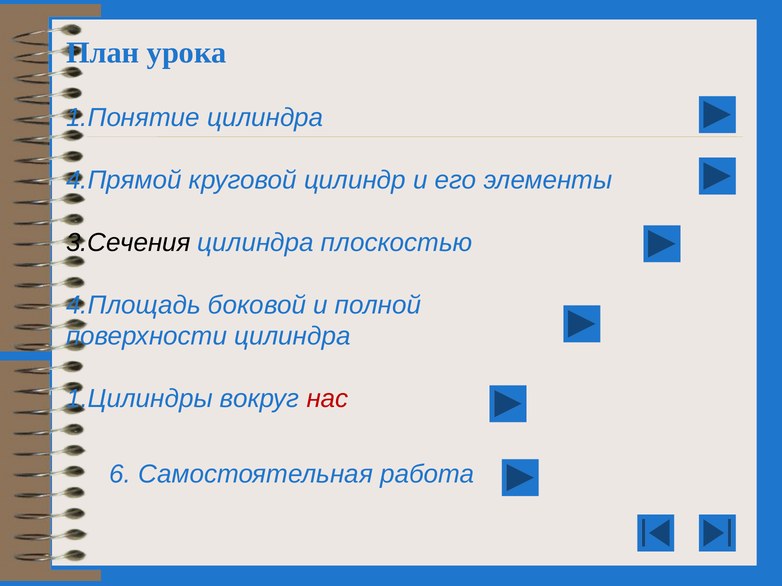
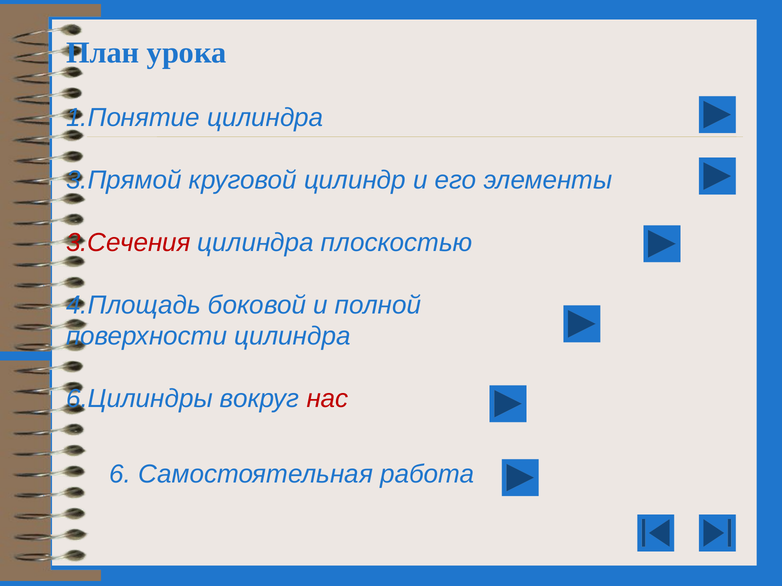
4.Прямой: 4.Прямой -> 3.Прямой (124, 180)
3.Сечения colour: black -> red (128, 243)
1.Цилиндры: 1.Цилиндры -> 6.Цилиндры (139, 399)
